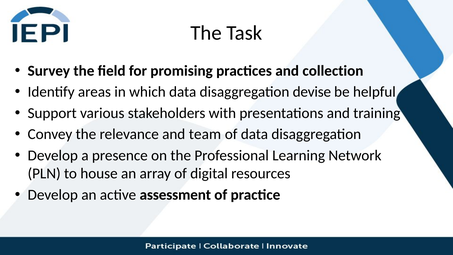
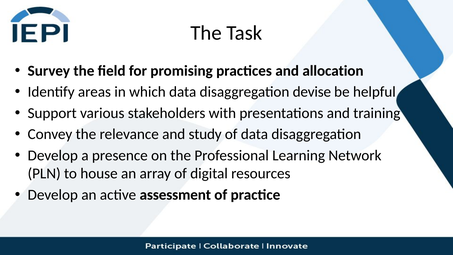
collection: collection -> allocation (333, 71)
team: team -> study (205, 134)
